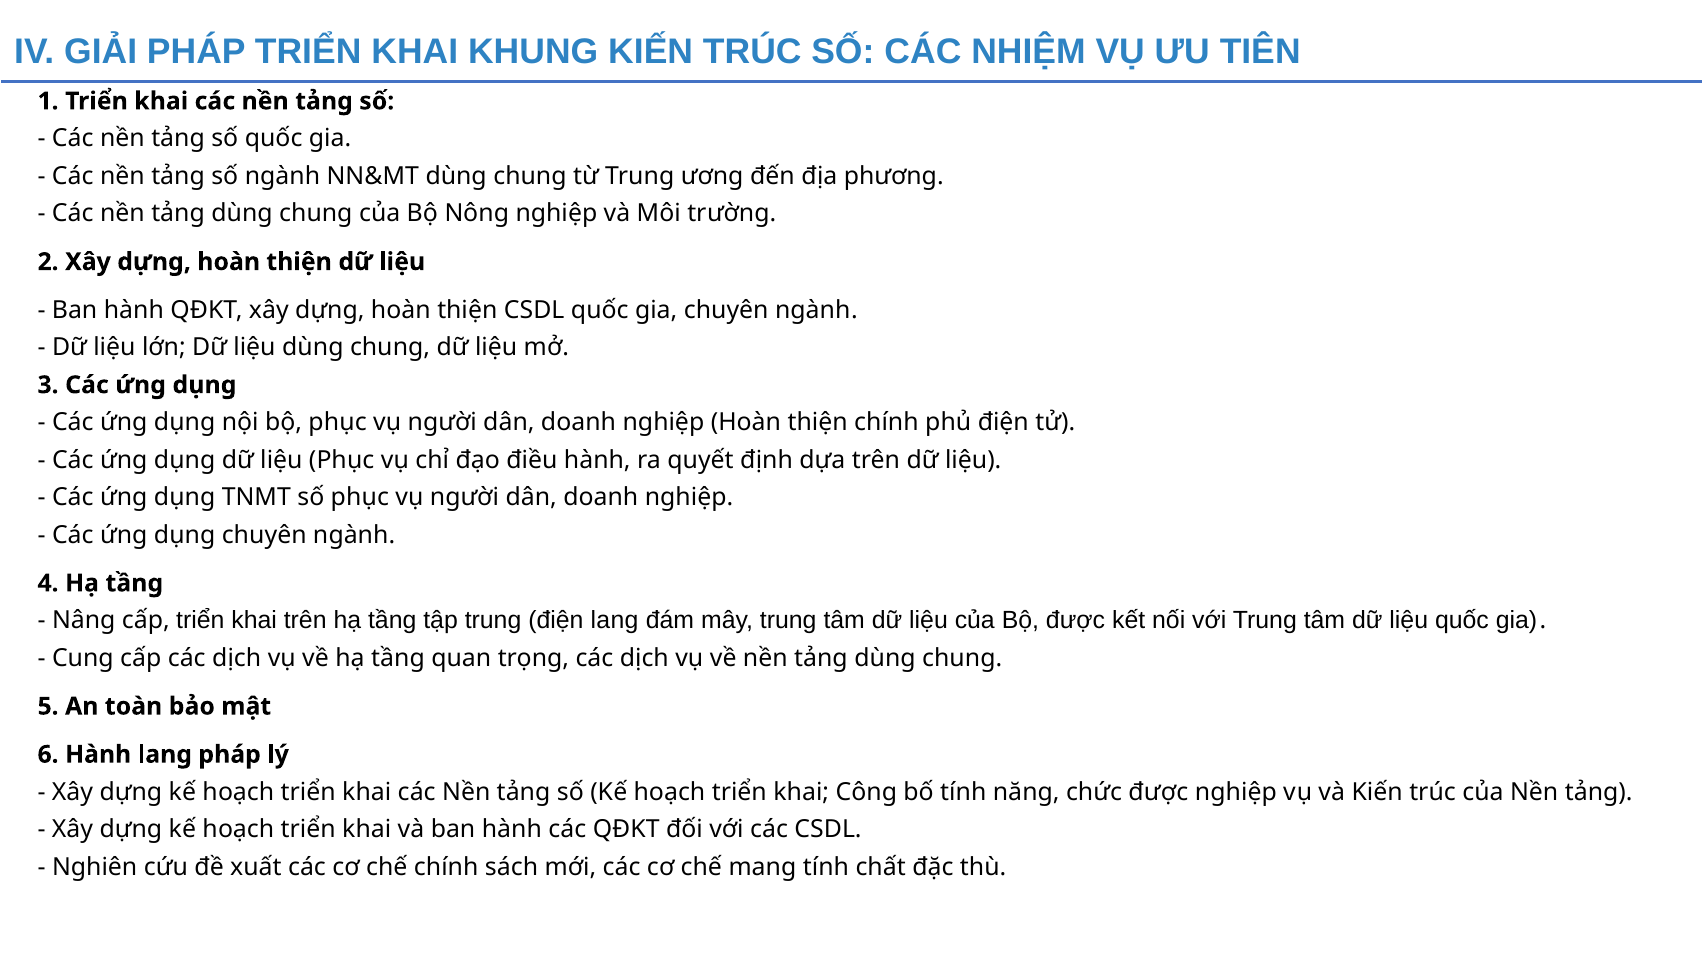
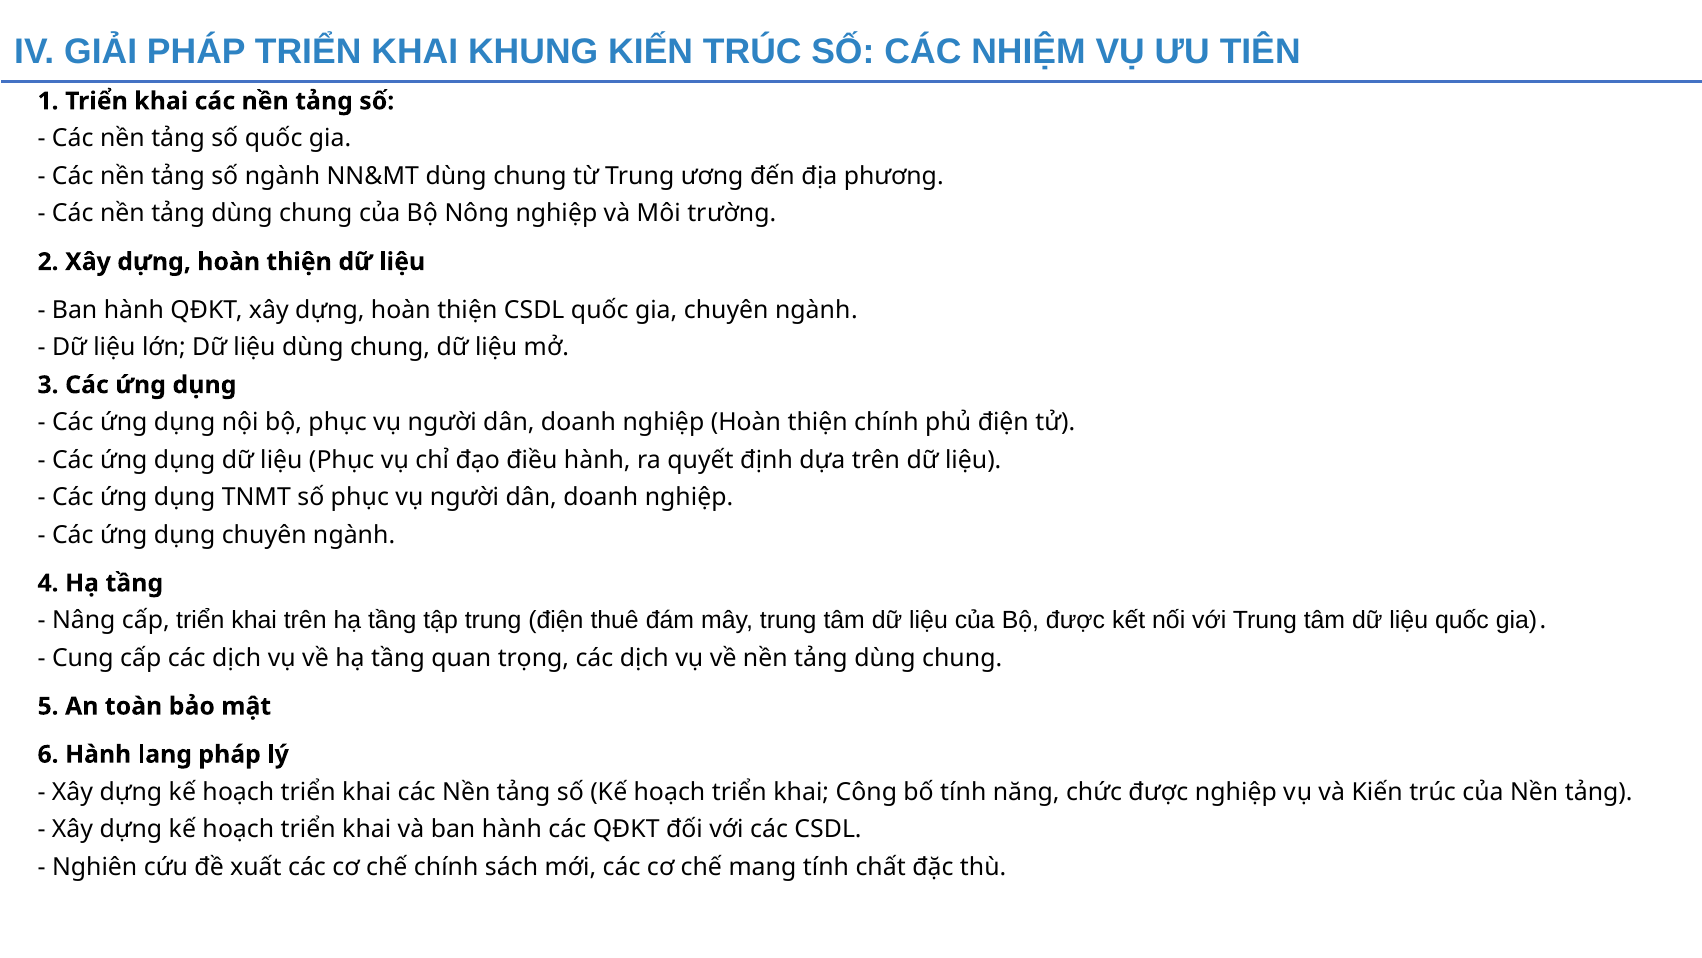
điện lang: lang -> thuê (615, 620)
